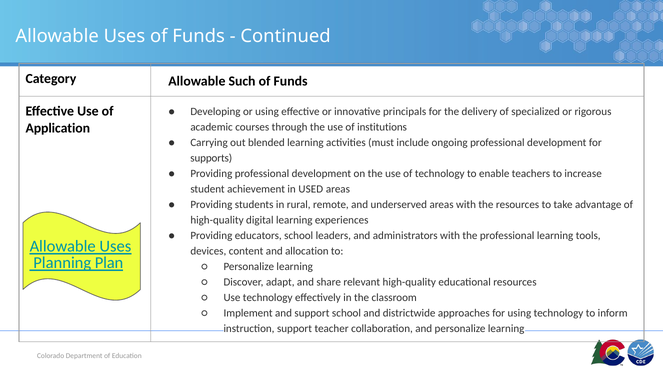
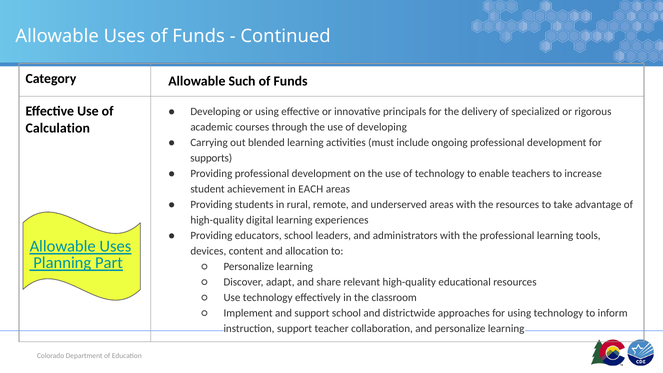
Application: Application -> Calculation (58, 128)
of institutions: institutions -> developing (382, 127)
USED: USED -> EACH (311, 189)
Plan: Plan -> Part (109, 263)
